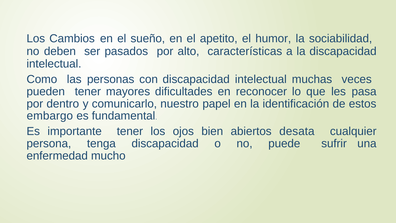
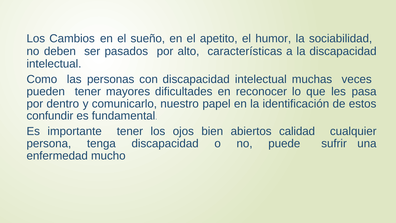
embargo: embargo -> confundir (50, 116)
desata: desata -> calidad (297, 131)
